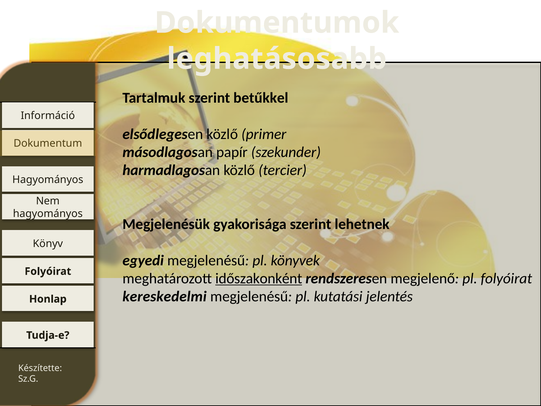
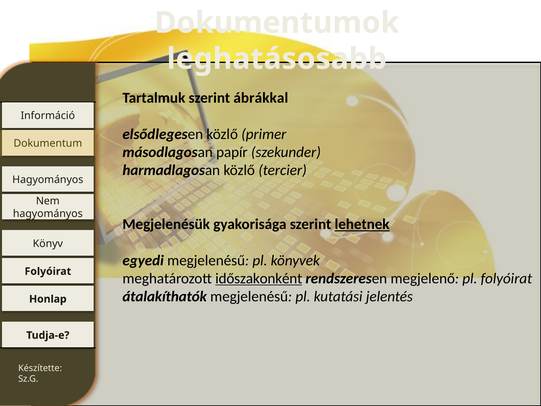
betűkkel: betűkkel -> ábrákkal (261, 98)
lehetnek underline: none -> present (362, 224)
kereskedelmi: kereskedelmi -> átalakíthatók (165, 296)
